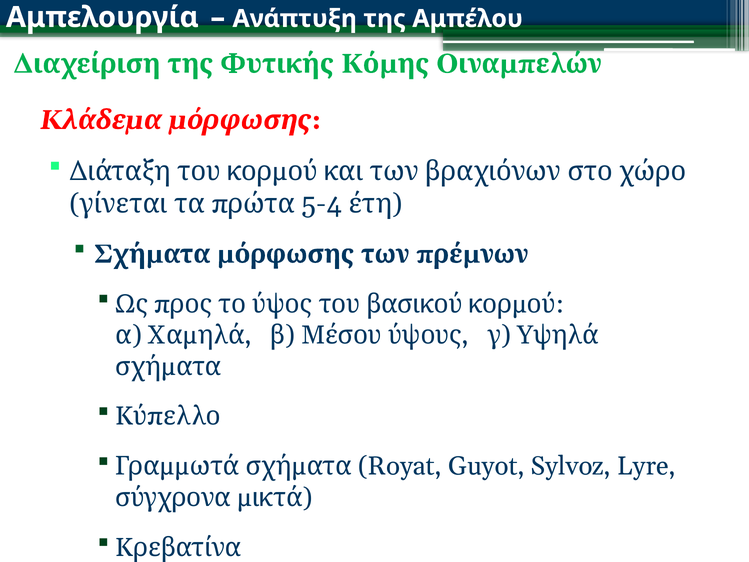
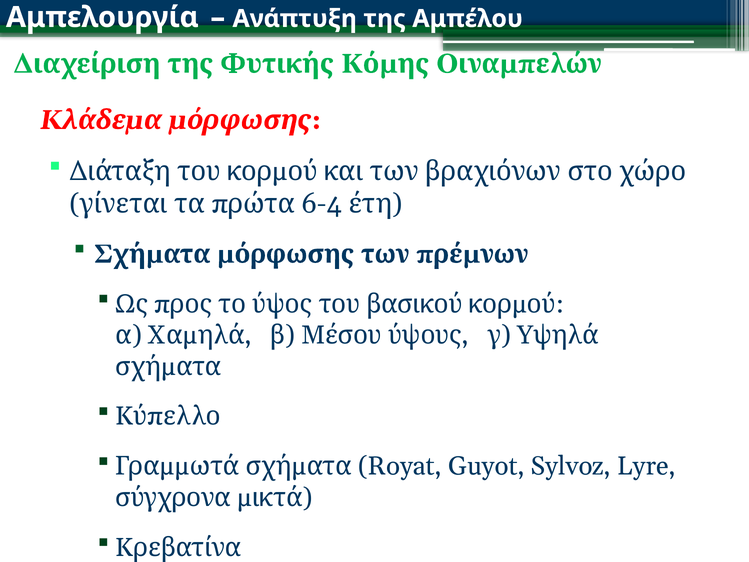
5-4: 5-4 -> 6-4 (322, 204)
